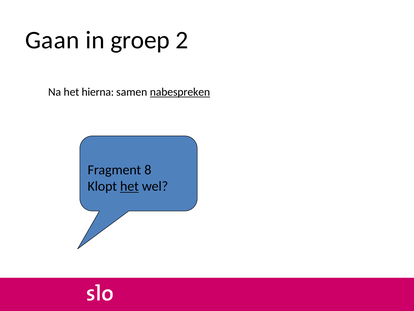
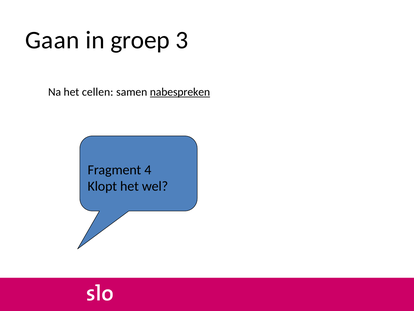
2: 2 -> 3 (182, 40)
hierna: hierna -> cellen (98, 92)
8: 8 -> 4 (148, 170)
het underline: present -> none (129, 186)
